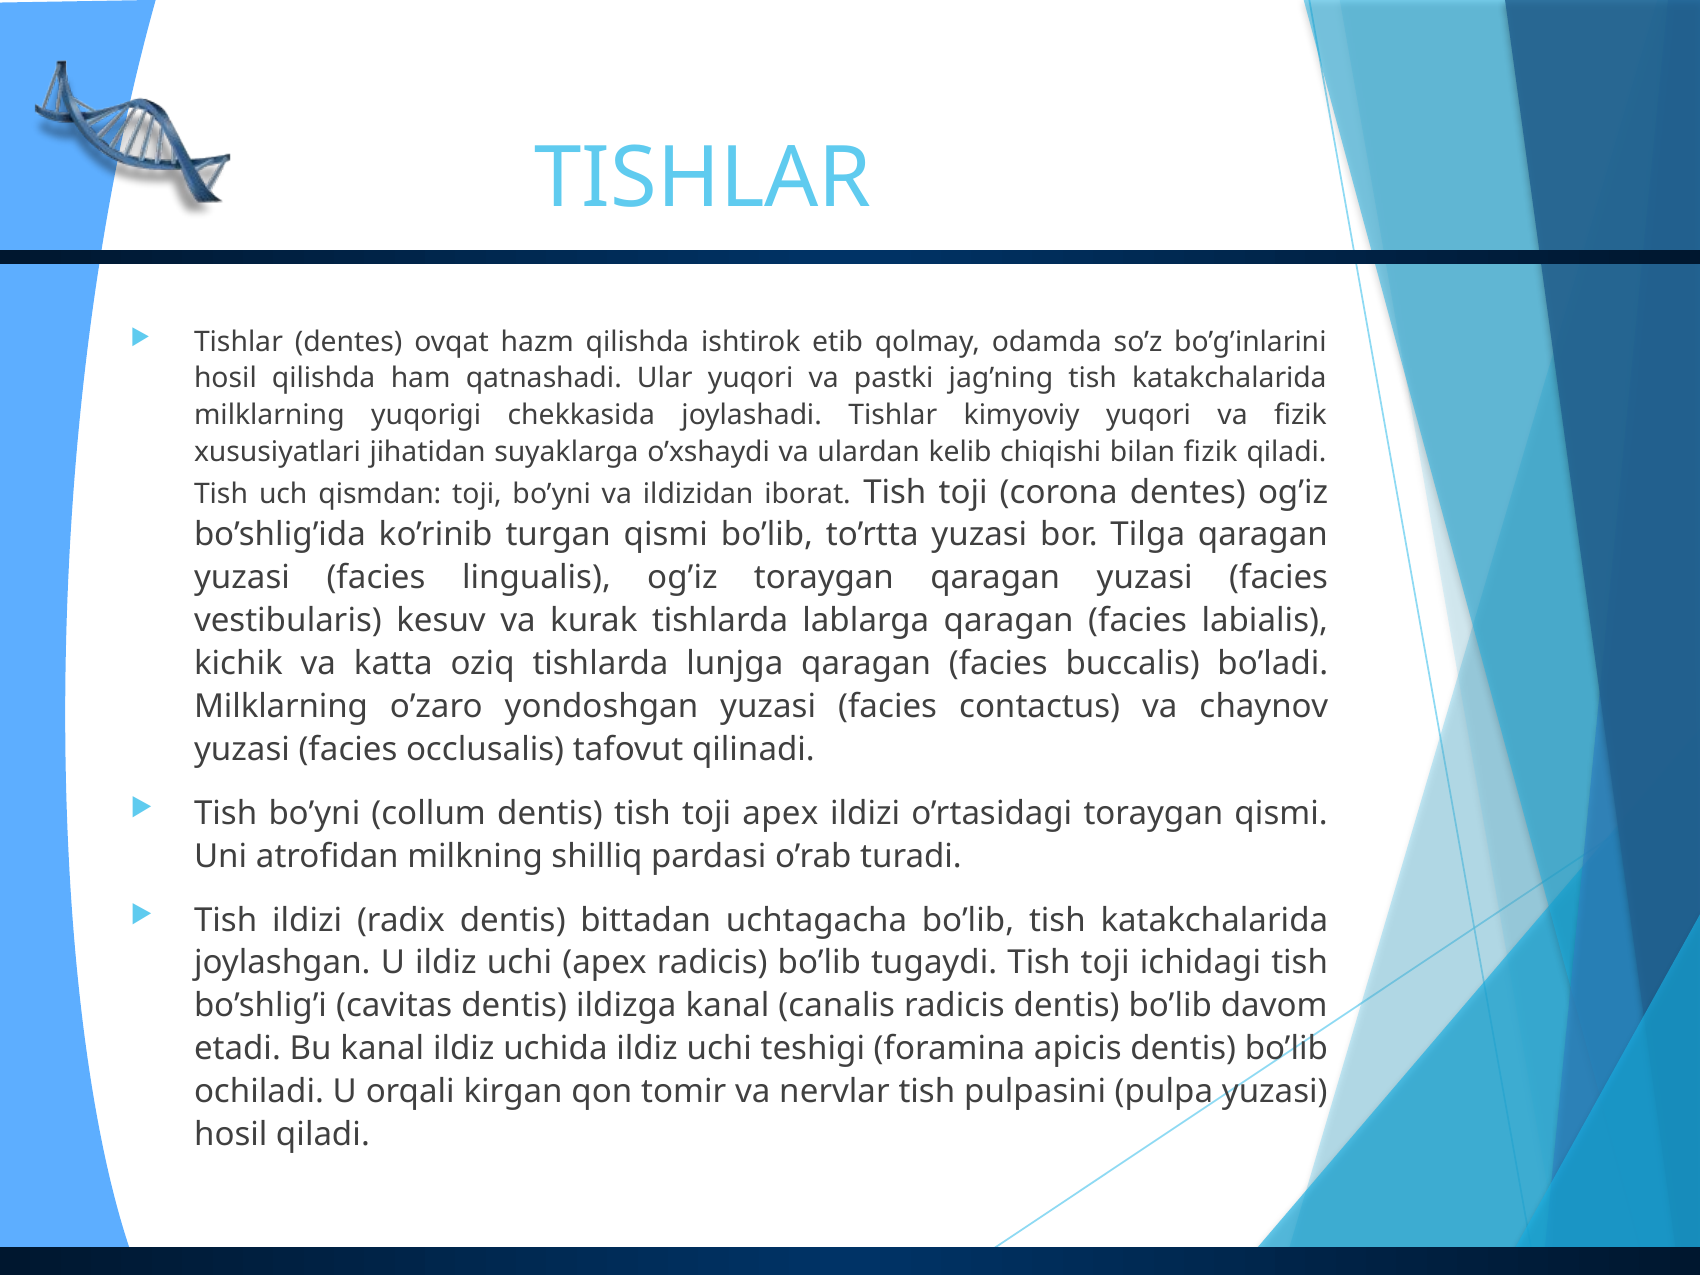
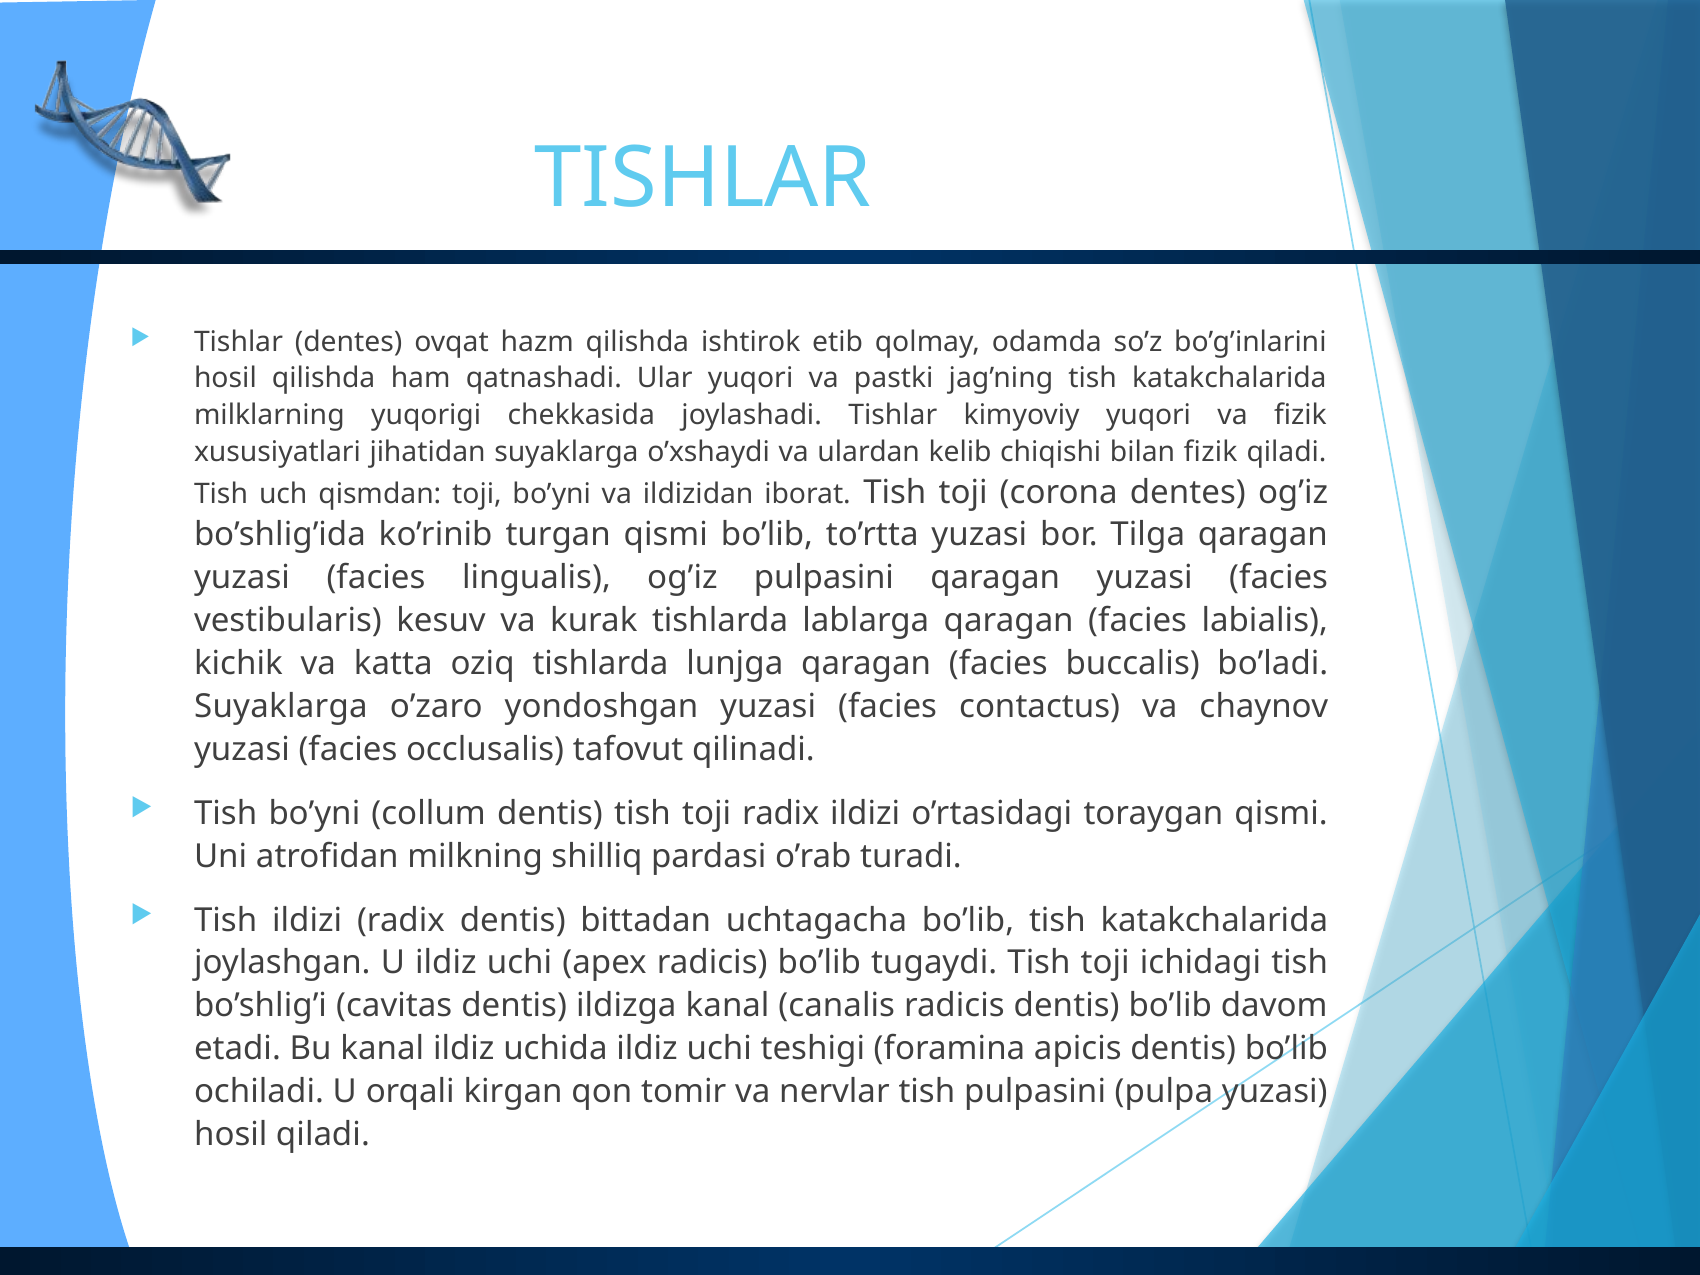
og’iz toraygan: toraygan -> pulpasini (824, 578)
Milklarning: Milklarning -> Suyaklarga (281, 706)
toji apex: apex -> radix (781, 813)
